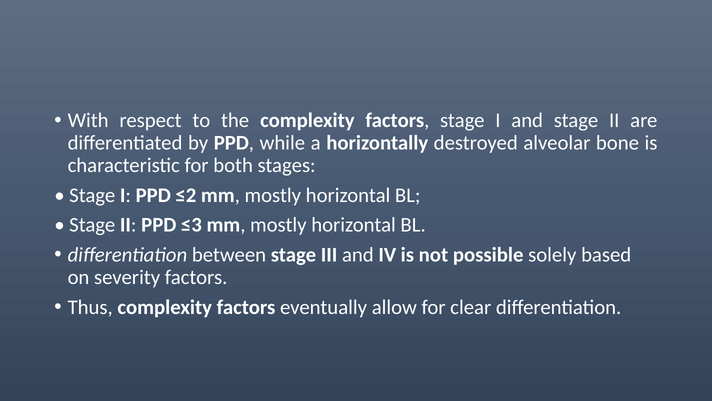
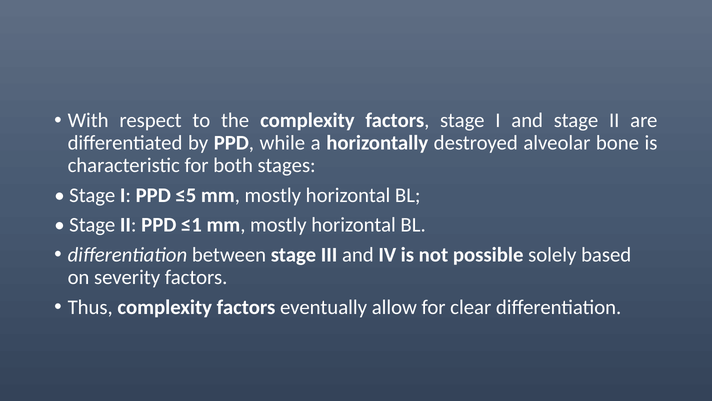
≤2: ≤2 -> ≤5 (186, 195)
≤3: ≤3 -> ≤1 (191, 225)
